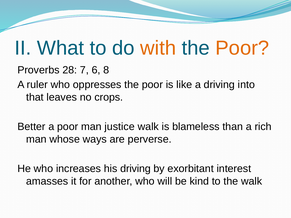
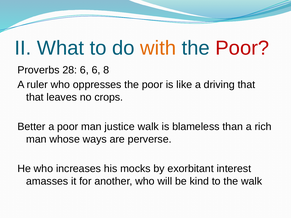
Poor colour: orange -> red (242, 48)
28 7: 7 -> 6 (84, 70)
driving into: into -> that (246, 85)
his driving: driving -> mocks (135, 169)
